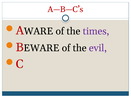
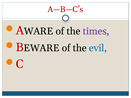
evil colour: purple -> blue (98, 48)
